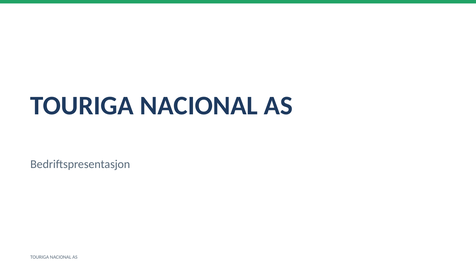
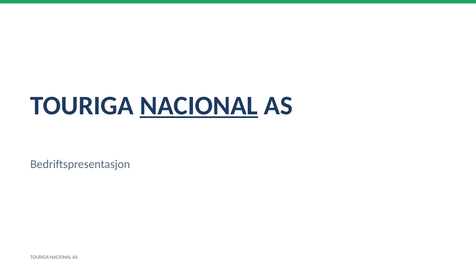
NACIONAL underline: none -> present (199, 106)
